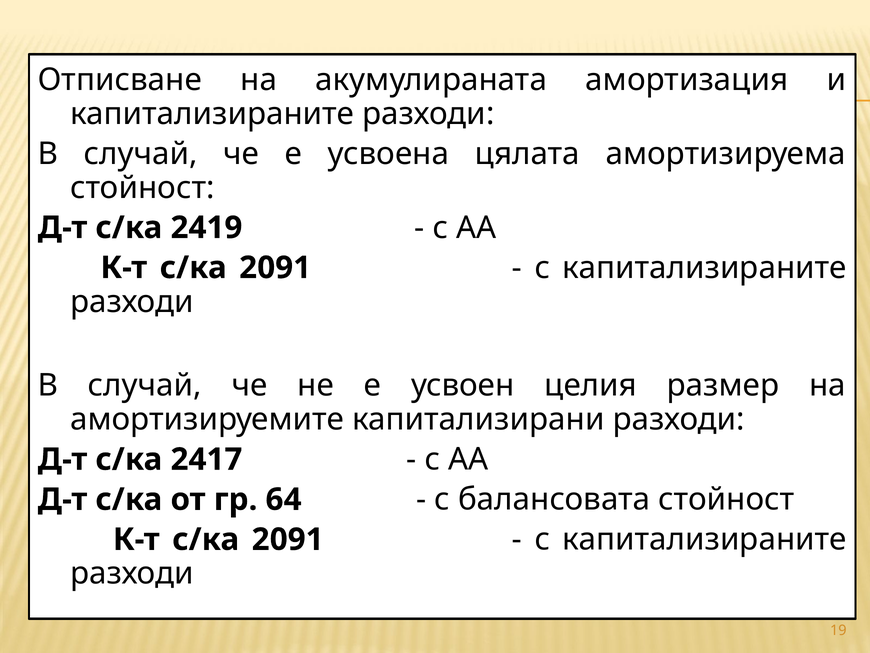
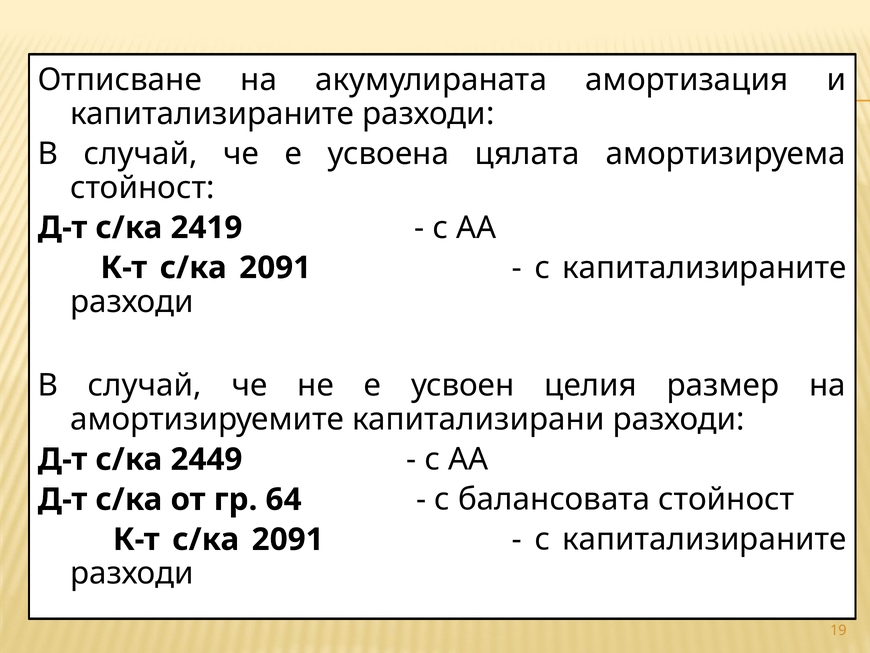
2417: 2417 -> 2449 (206, 459)
